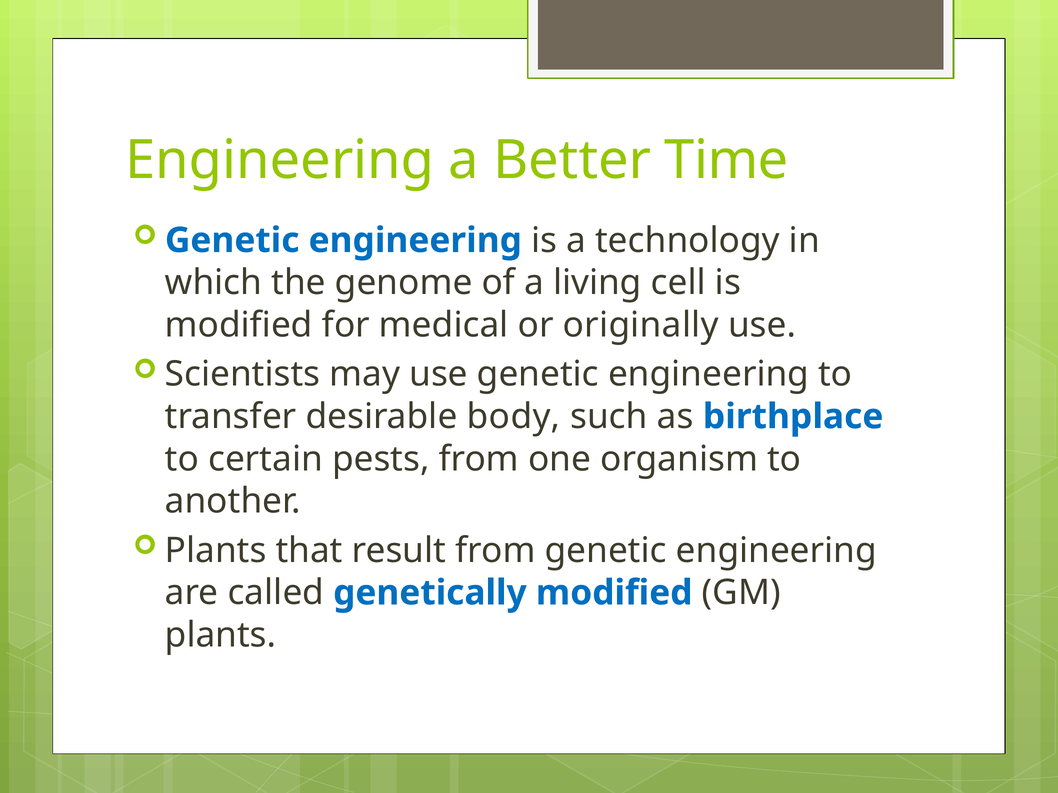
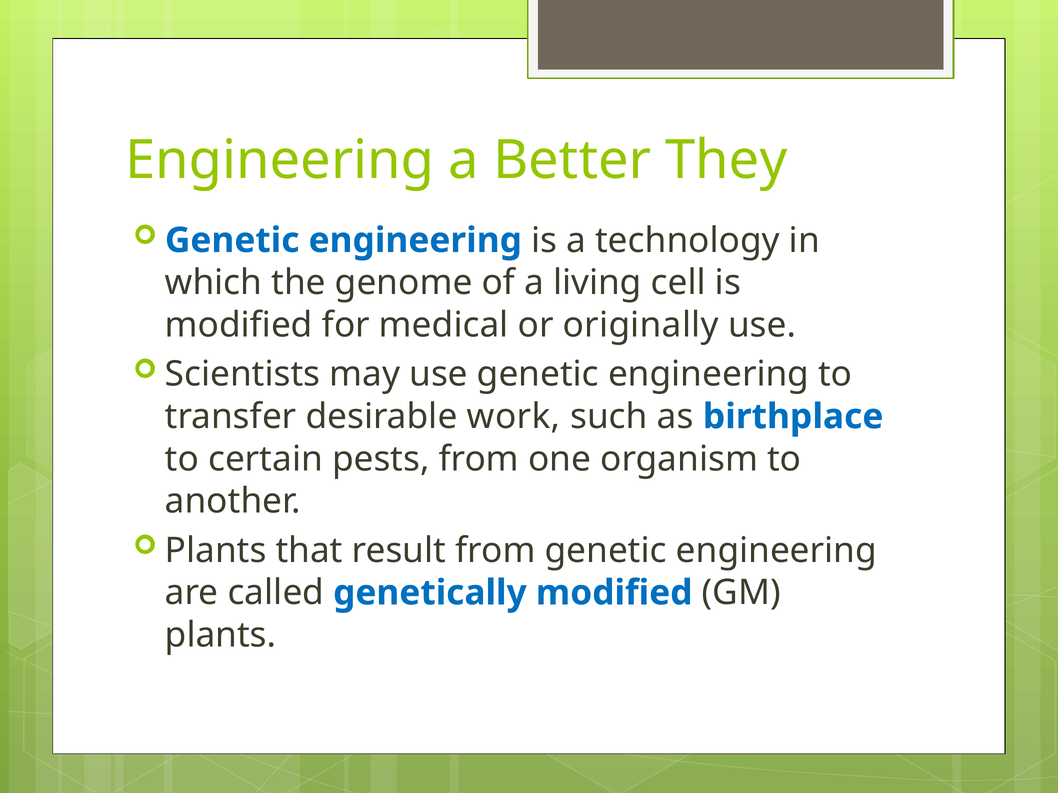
Time: Time -> They (726, 161)
body: body -> work (514, 417)
